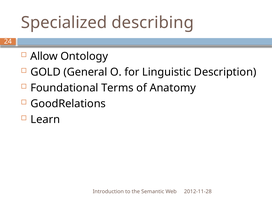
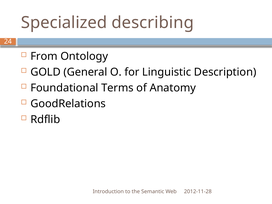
Allow: Allow -> From (44, 56)
Learn: Learn -> Rdflib (45, 119)
